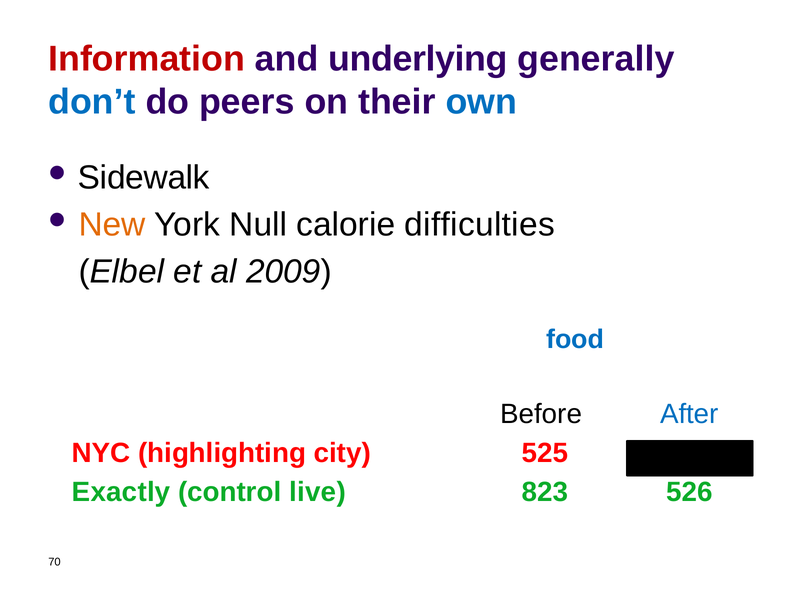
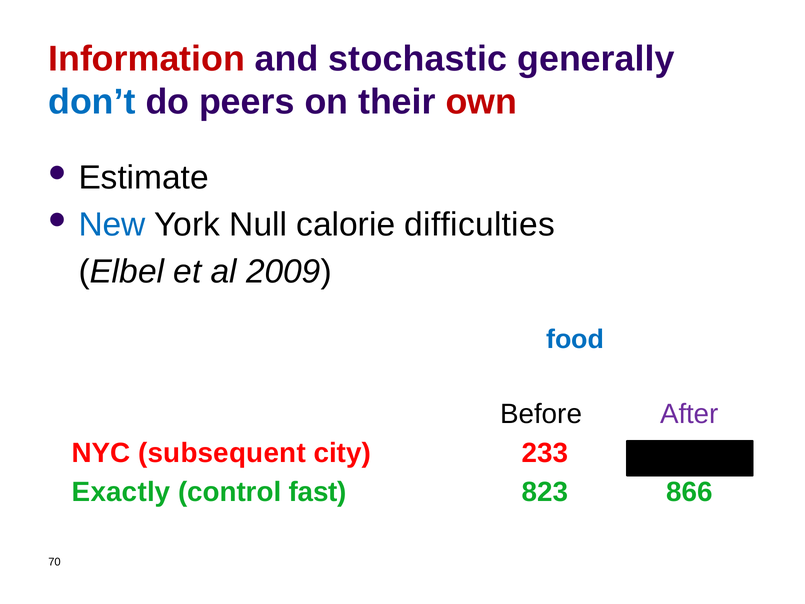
underlying: underlying -> stochastic (418, 59)
own colour: blue -> red (481, 102)
Sidewalk: Sidewalk -> Estimate (144, 178)
New colour: orange -> blue (112, 225)
After colour: blue -> purple (689, 414)
highlighting: highlighting -> subsequent (222, 453)
525: 525 -> 233 (545, 453)
control live: live -> fast (318, 492)
526: 526 -> 866 (689, 492)
